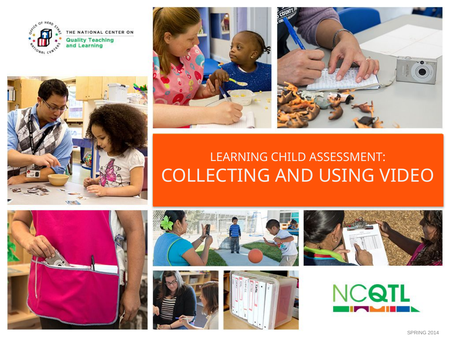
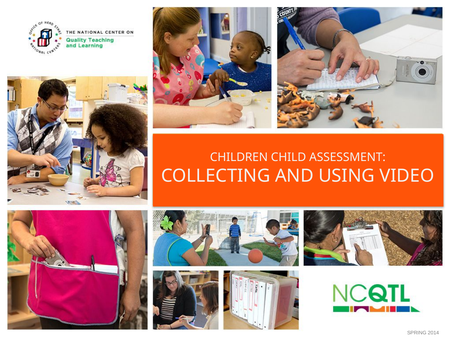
LEARNING: LEARNING -> CHILDREN (239, 157)
